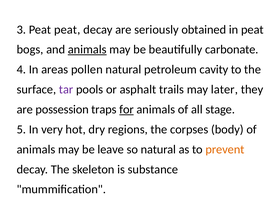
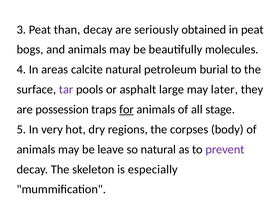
Peat peat: peat -> than (67, 30)
animals underline: present -> none (87, 50)
carbonate: carbonate -> molecules (232, 50)
pollen: pollen -> calcite (87, 70)
cavity: cavity -> burial (214, 70)
trails: trails -> large (172, 90)
prevent colour: orange -> purple (225, 150)
substance: substance -> especially (153, 170)
